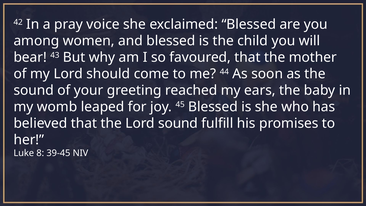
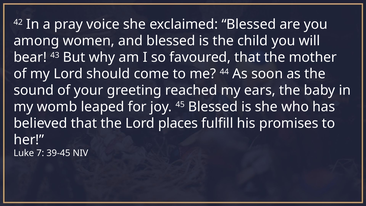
Lord sound: sound -> places (178, 123)
8: 8 -> 7 (40, 153)
